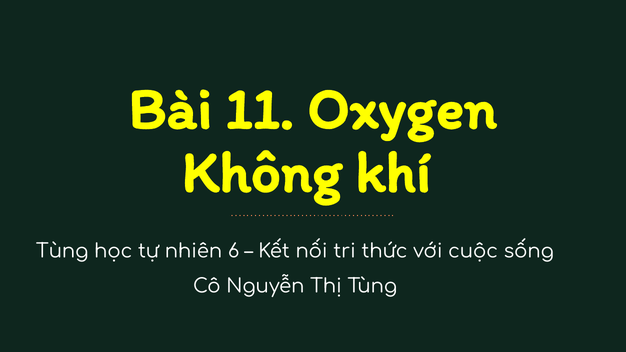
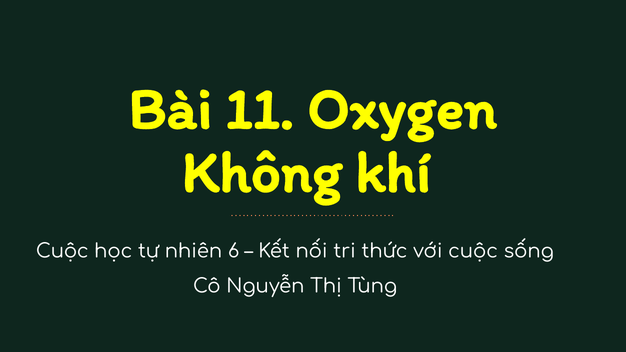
Tùng: Tùng -> Cuộc (62, 251)
